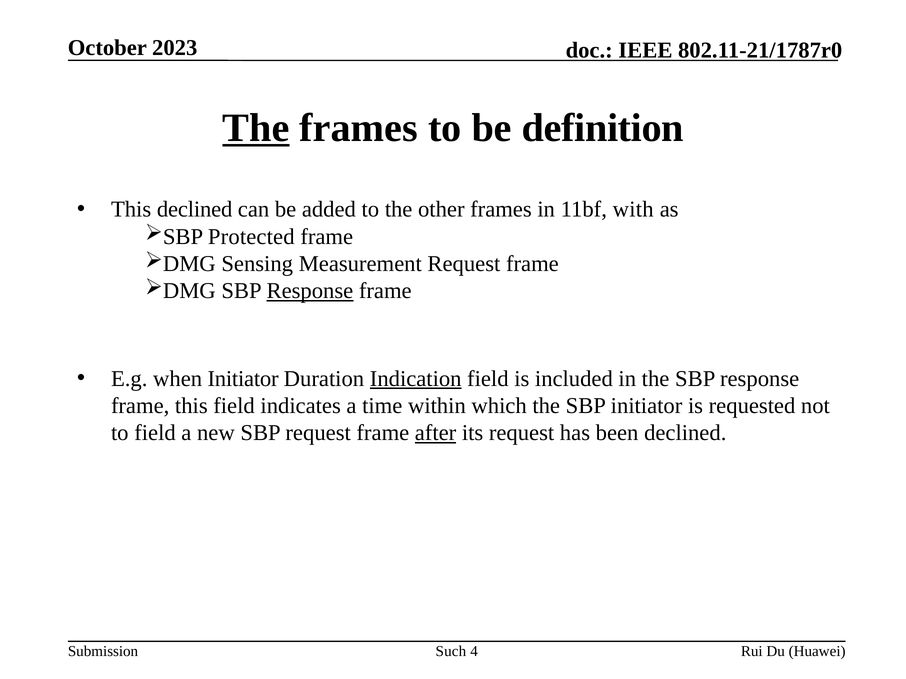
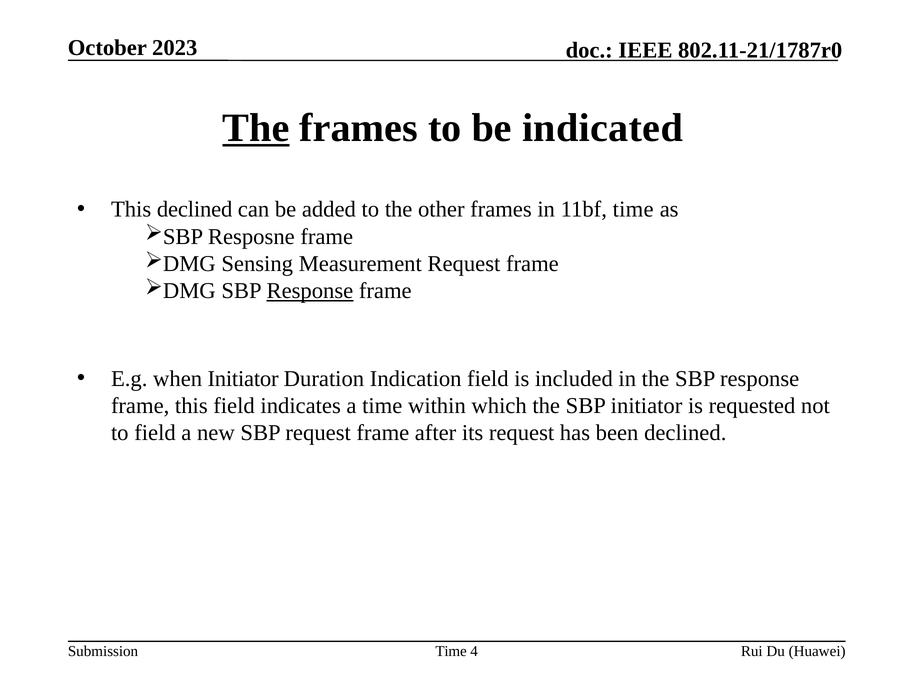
definition: definition -> indicated (602, 128)
11bf with: with -> time (633, 210)
Protected: Protected -> Resposne (251, 237)
Indication underline: present -> none (416, 379)
after underline: present -> none (436, 433)
Such: Such -> Time (451, 652)
